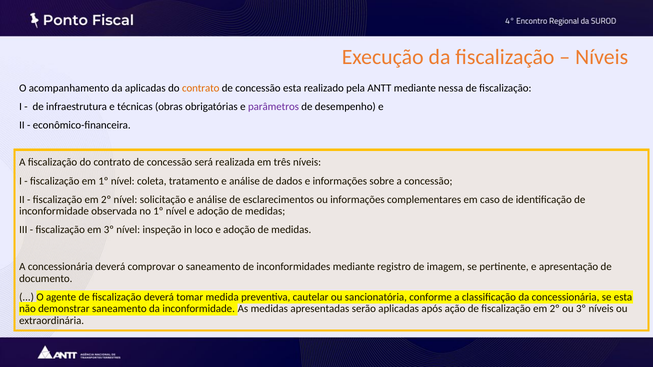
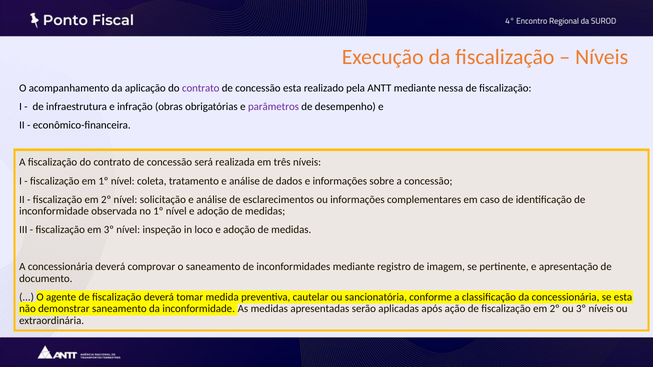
da aplicadas: aplicadas -> aplicação (145, 88)
contrato colour: orange -> purple (201, 88)
técnicas: técnicas -> infração (135, 107)
